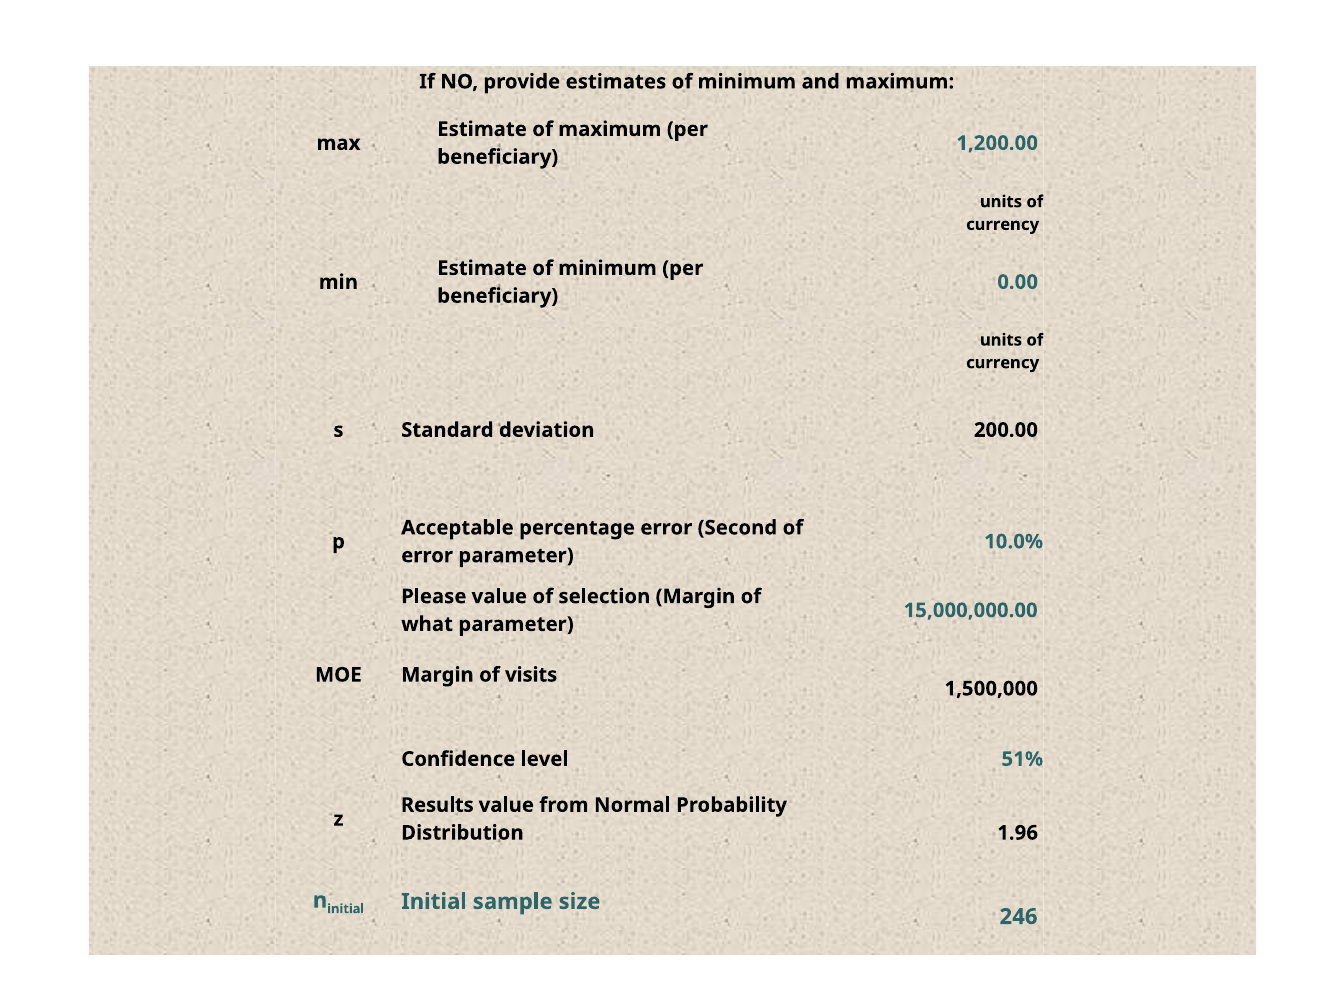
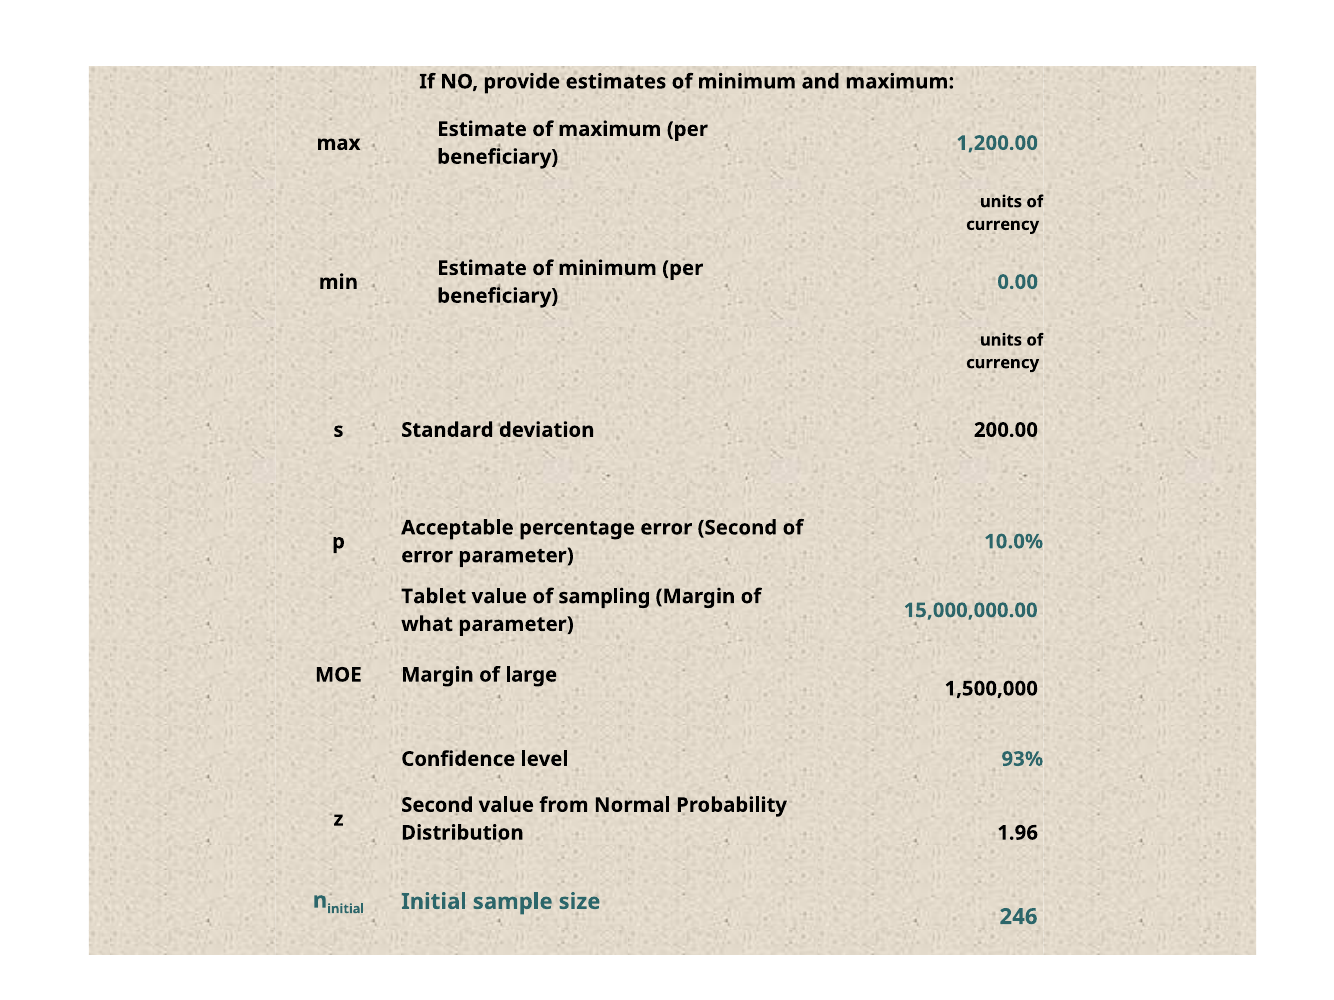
Please: Please -> Tablet (434, 597)
selection: selection -> sampling (604, 597)
visits: visits -> large (531, 675)
51%: 51% -> 93% (1022, 759)
Results: Results -> Second (437, 805)
